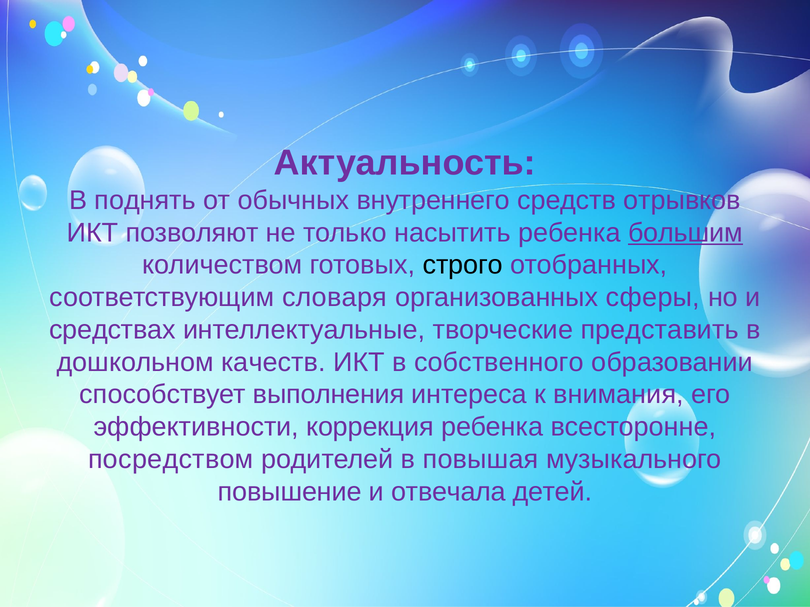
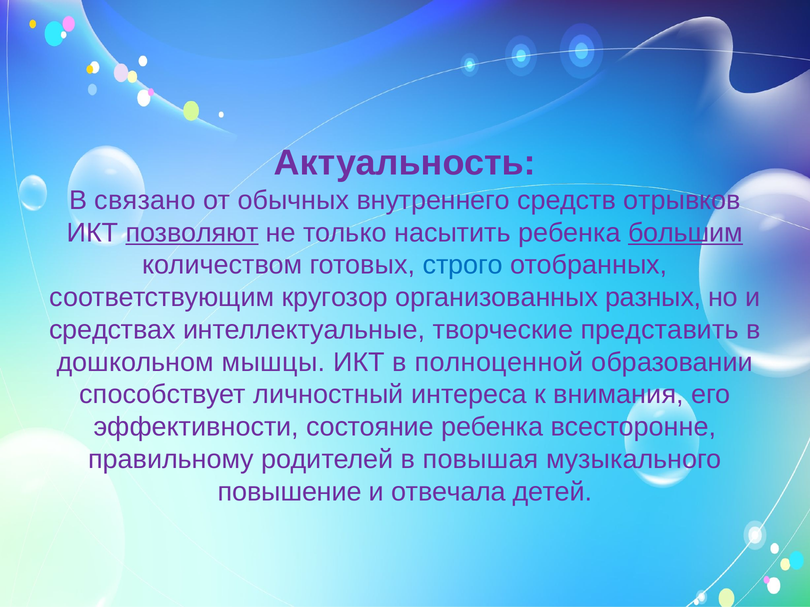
поднять: поднять -> связано (145, 200)
позволяют underline: none -> present (192, 233)
строго colour: black -> blue (463, 265)
словаря: словаря -> кругозор (335, 298)
сферы: сферы -> разных (653, 298)
качеств: качеств -> мышцы (274, 362)
собственного: собственного -> полноценной (499, 362)
выполнения: выполнения -> личностный (328, 395)
коррекция: коррекция -> состояние (370, 427)
посредством: посредством -> правильному (171, 460)
